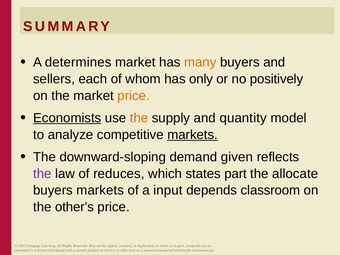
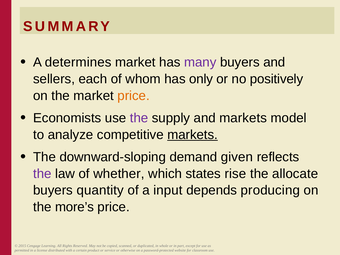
many colour: orange -> purple (200, 62)
Economists underline: present -> none (67, 118)
the colour: orange -> purple (139, 118)
and quantity: quantity -> markets (243, 118)
reduces: reduces -> whether (119, 174)
states part: part -> rise (235, 174)
buyers markets: markets -> quantity (100, 190)
depends classroom: classroom -> producing (270, 190)
other’s: other’s -> more’s (75, 207)
